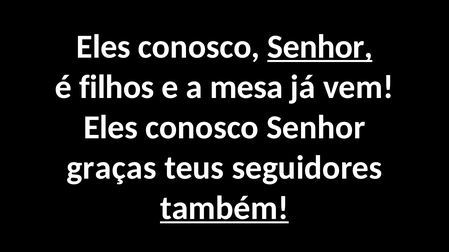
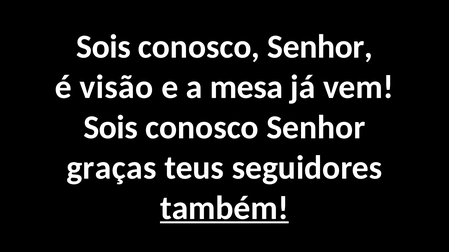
Eles: Eles -> Sois (103, 47)
Senhor underline: present -> none (320, 47)
filhos: filhos -> visão (116, 87)
Eles: Eles -> Sois (111, 128)
